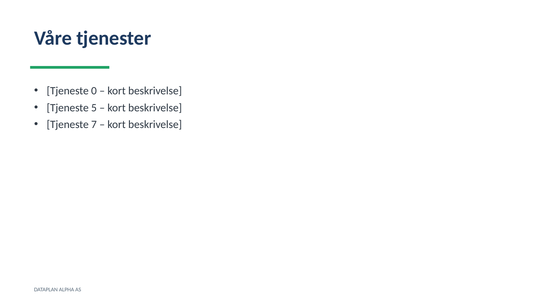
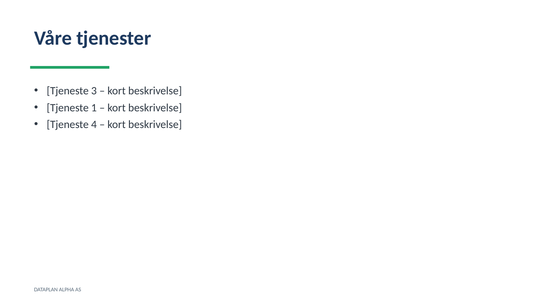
0: 0 -> 3 (94, 91)
5: 5 -> 1 (94, 108)
7: 7 -> 4 (94, 124)
